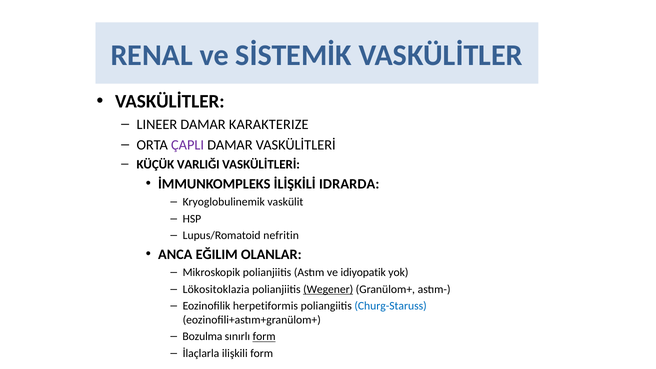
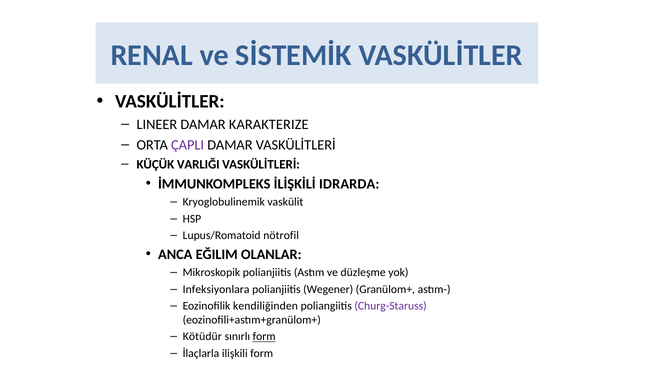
nefritin: nefritin -> nötrofil (281, 235)
idiyopatik: idiyopatik -> düzleşme (363, 273)
Lökositoklazia: Lökositoklazia -> Infeksiyonlara (216, 289)
Wegener underline: present -> none (328, 289)
herpetiformis: herpetiformis -> kendiliğinden (265, 306)
Churg-Staruss colour: blue -> purple (391, 306)
Bozulma: Bozulma -> Kötüdür (202, 337)
